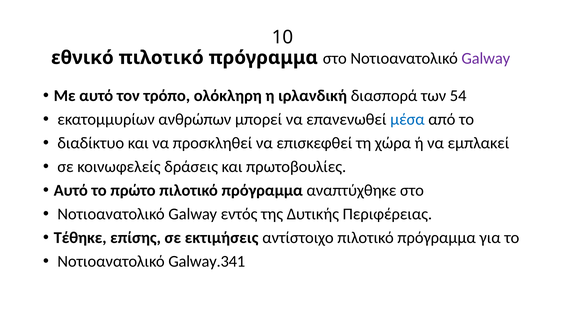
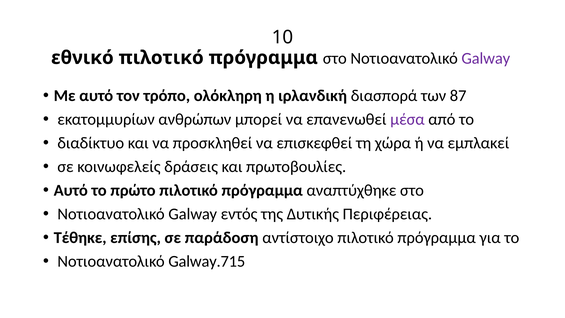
54: 54 -> 87 (458, 96)
μέσα colour: blue -> purple (407, 119)
εκτιμήσεις: εκτιμήσεις -> παράδοση (222, 238)
Galway.341: Galway.341 -> Galway.715 (207, 261)
